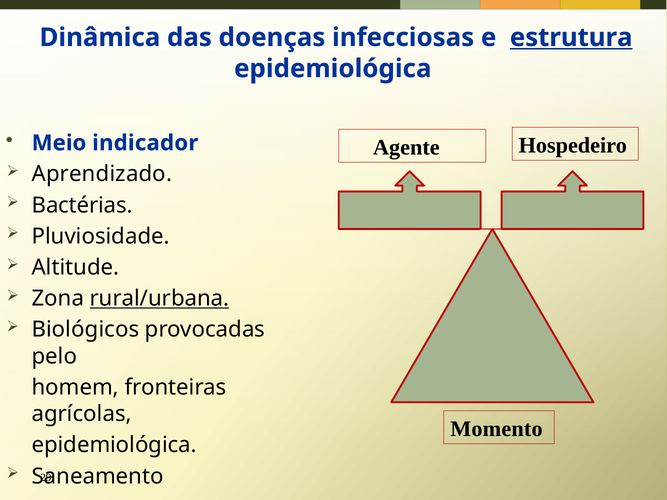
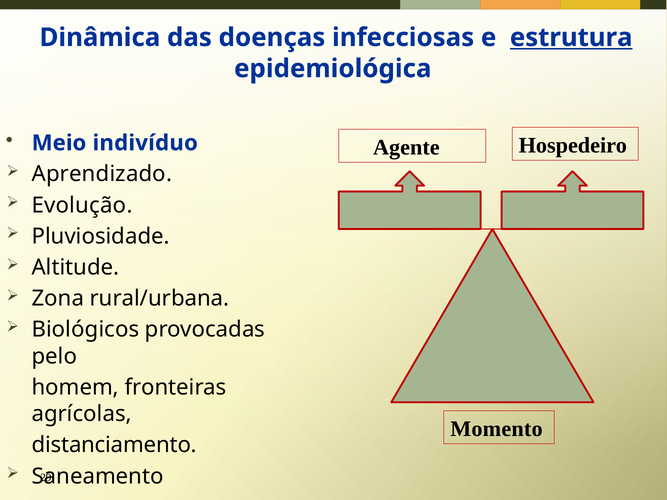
indicador: indicador -> indivíduo (145, 143)
Bactérias: Bactérias -> Evolução (82, 205)
rural/urbana underline: present -> none (159, 299)
epidemiológica: epidemiológica -> distanciamento (114, 445)
